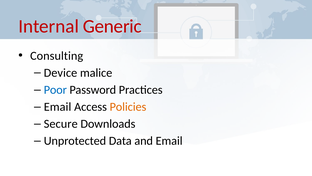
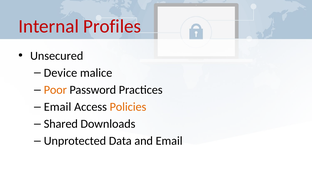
Generic: Generic -> Profiles (112, 26)
Consulting: Consulting -> Unsecured (57, 56)
Poor colour: blue -> orange (55, 90)
Secure: Secure -> Shared (61, 124)
